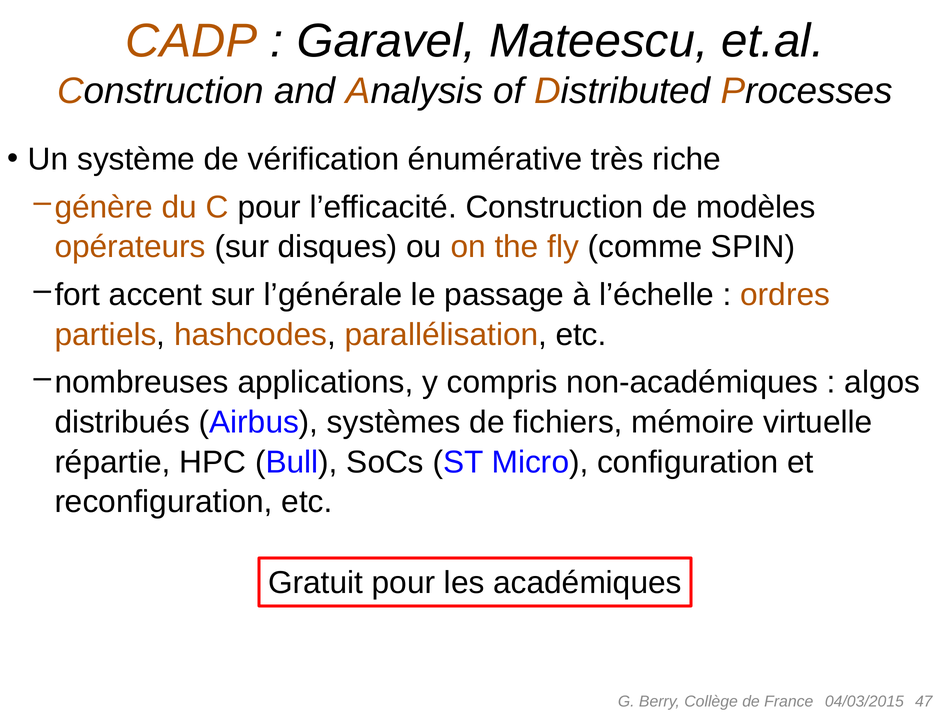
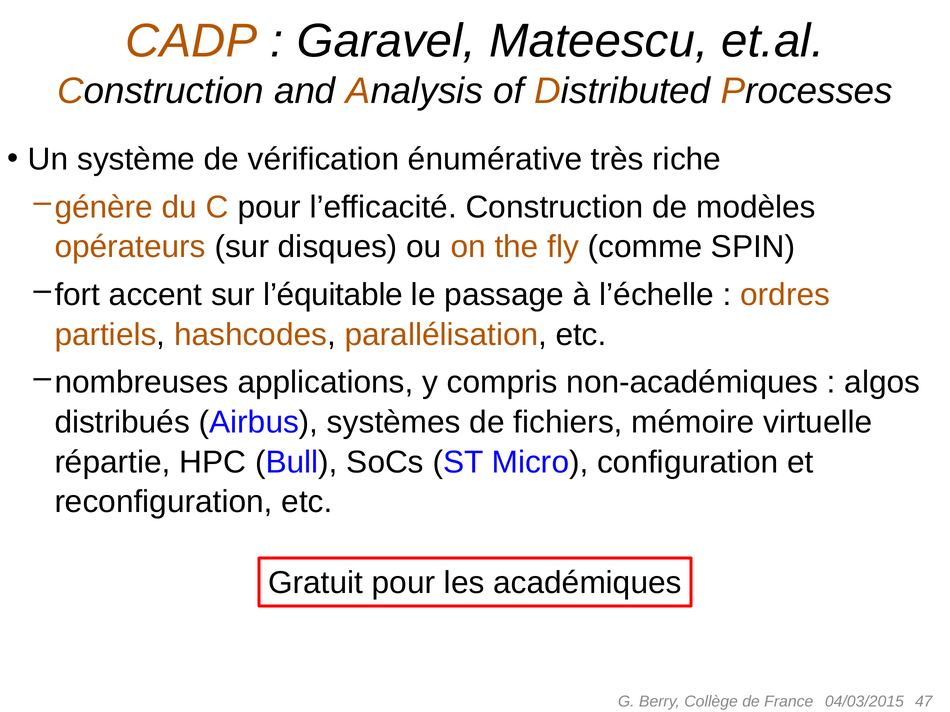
l’générale: l’générale -> l’équitable (333, 295)
